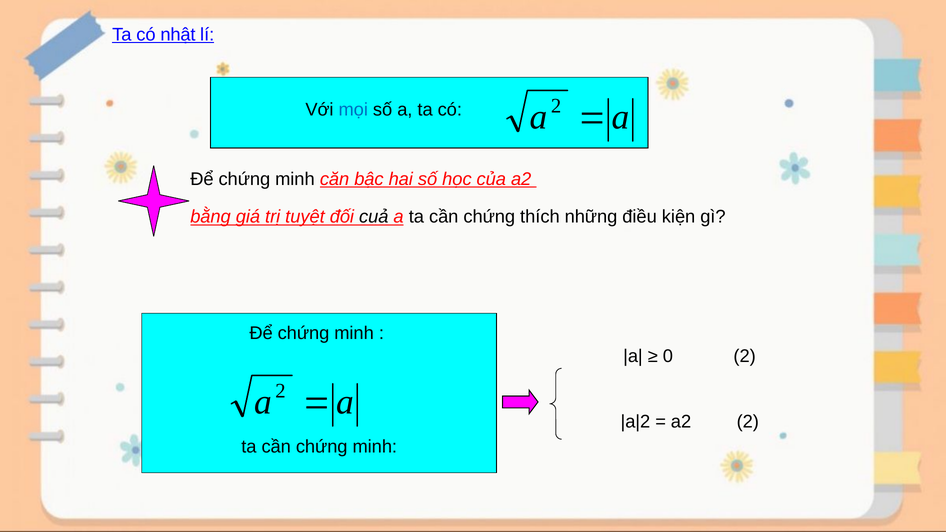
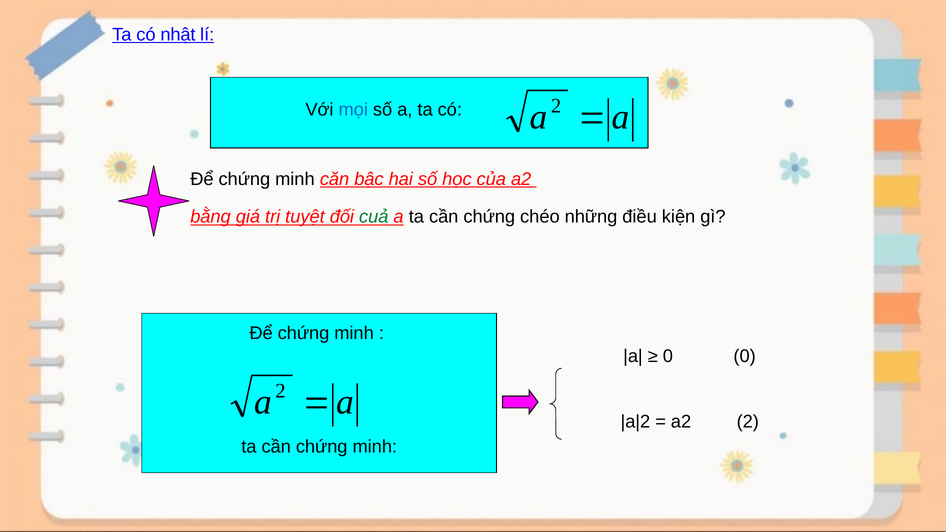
cuả colour: black -> green (374, 217)
thích: thích -> chéo (540, 217)
0 2: 2 -> 0 (745, 357)
